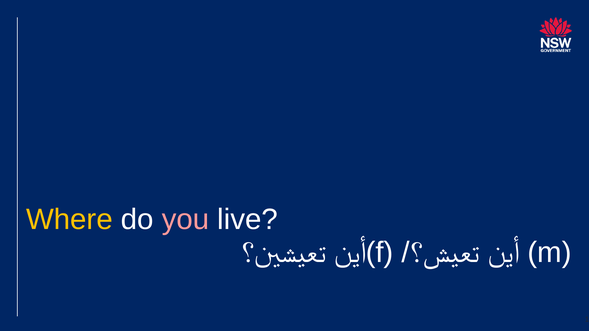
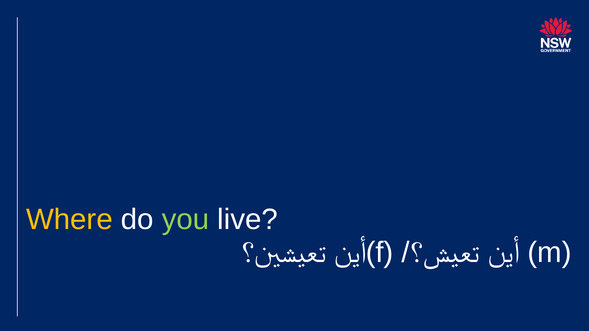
you colour: pink -> light green (185, 220)
